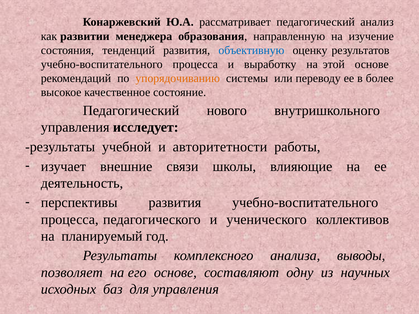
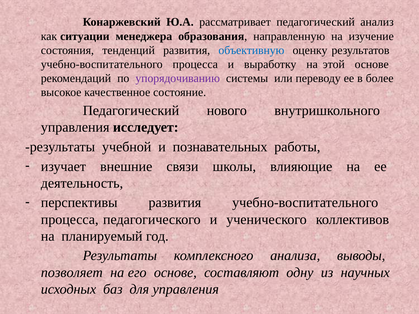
развитии: развитии -> ситуации (85, 36)
упорядочиванию colour: orange -> purple (178, 78)
авторитетности: авторитетности -> познавательных (220, 147)
